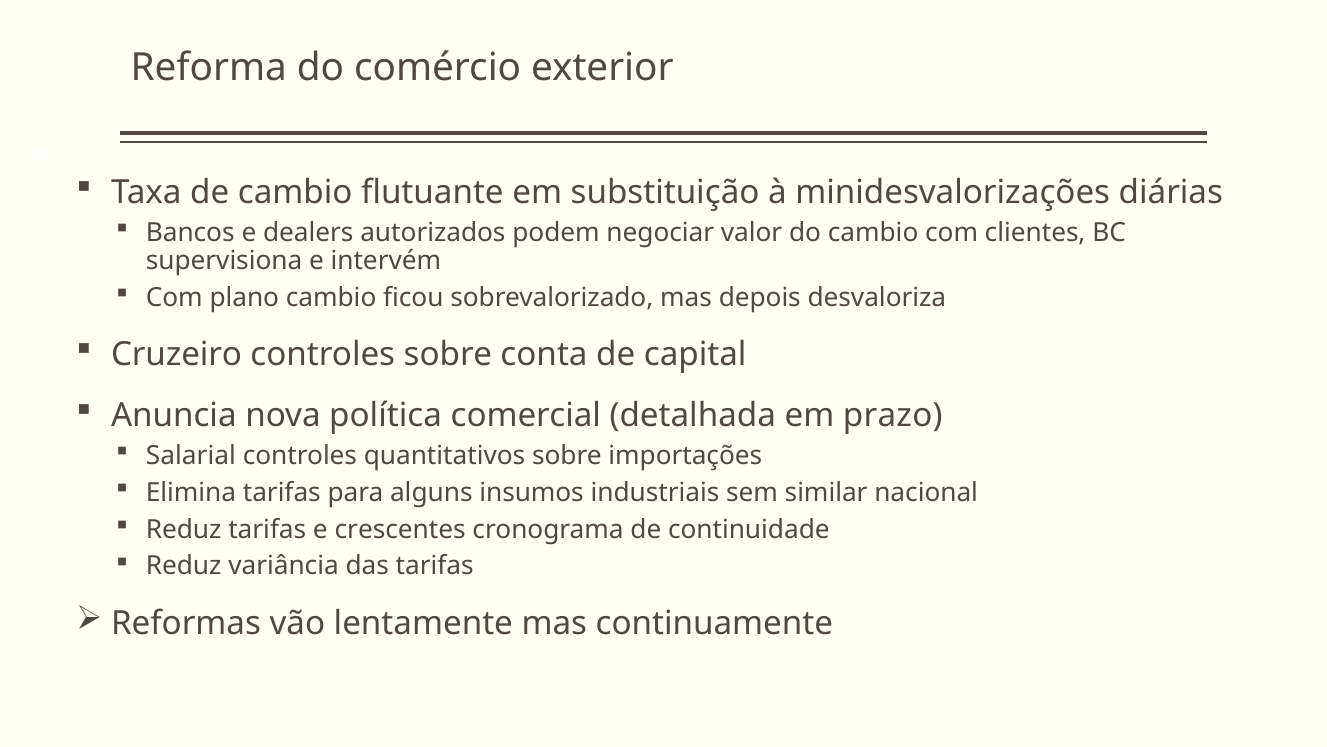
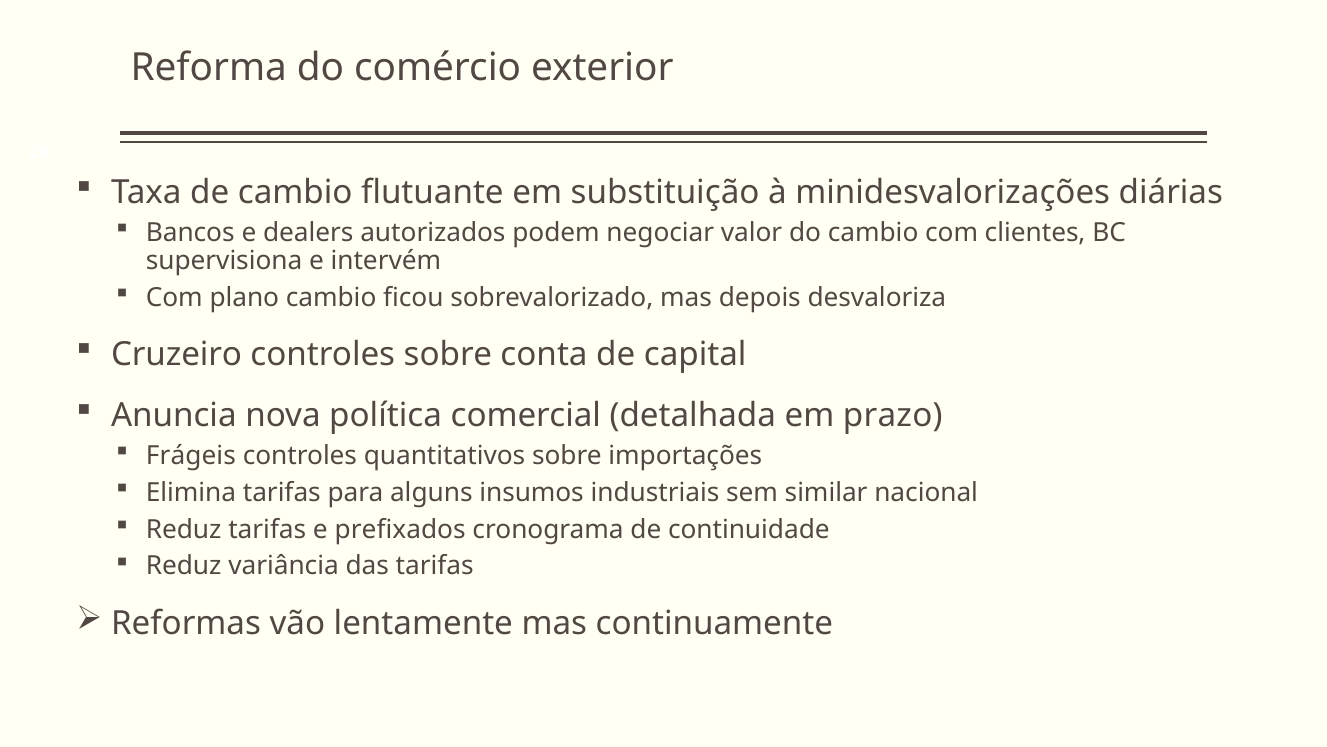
Salarial: Salarial -> Frágeis (191, 456)
crescentes: crescentes -> prefixados (400, 529)
